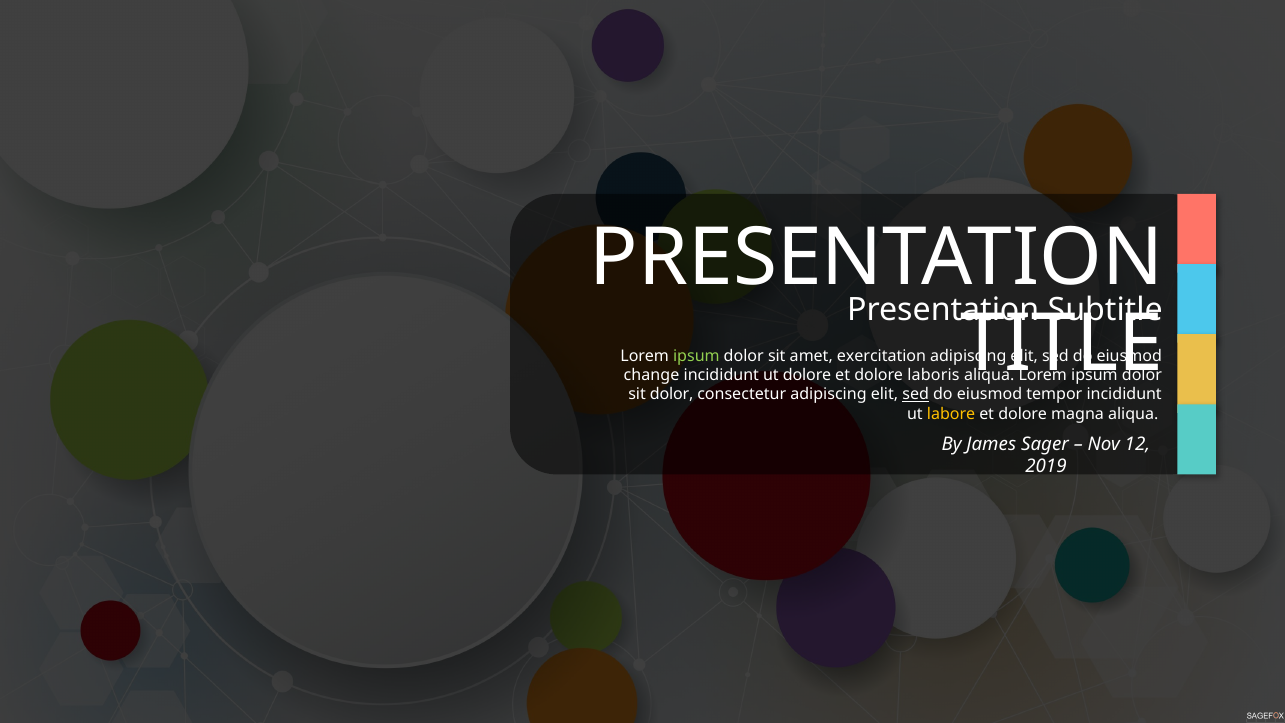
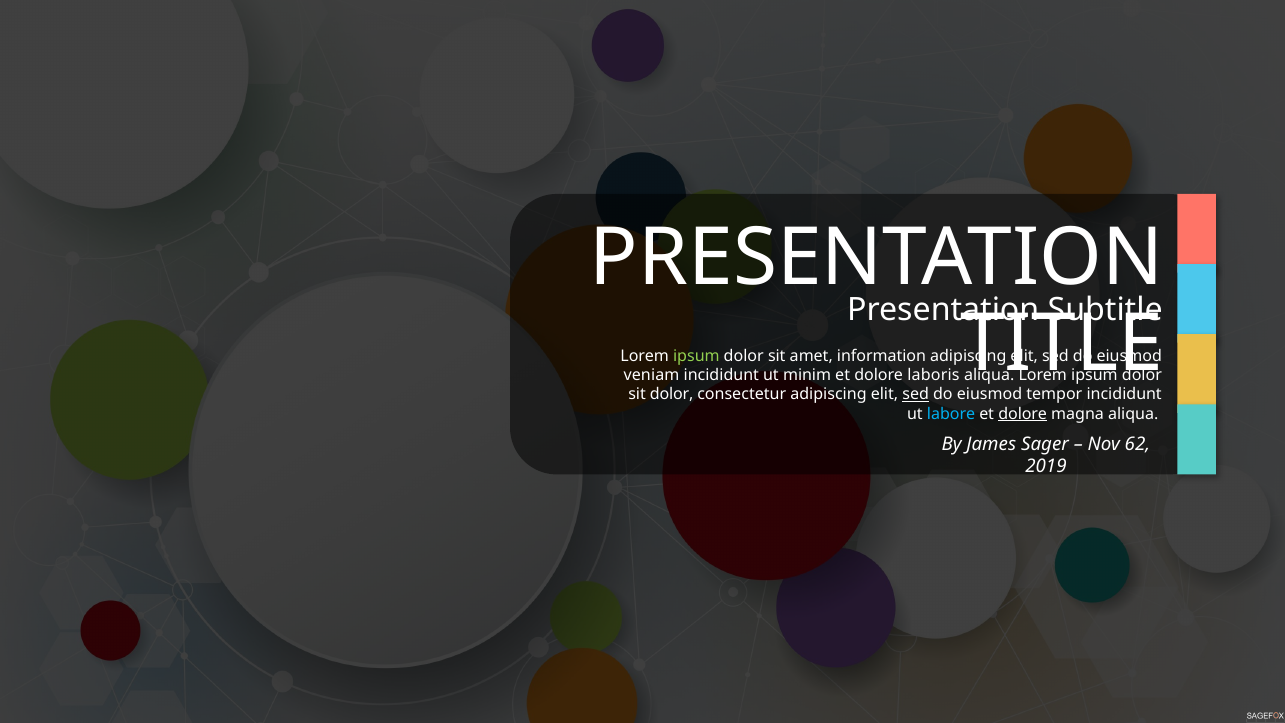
exercitation: exercitation -> information (881, 356)
change: change -> veniam (651, 375)
ut dolore: dolore -> minim (807, 375)
labore colour: yellow -> light blue (951, 414)
dolore underline: none -> present (1023, 414)
12: 12 -> 62 (1137, 444)
